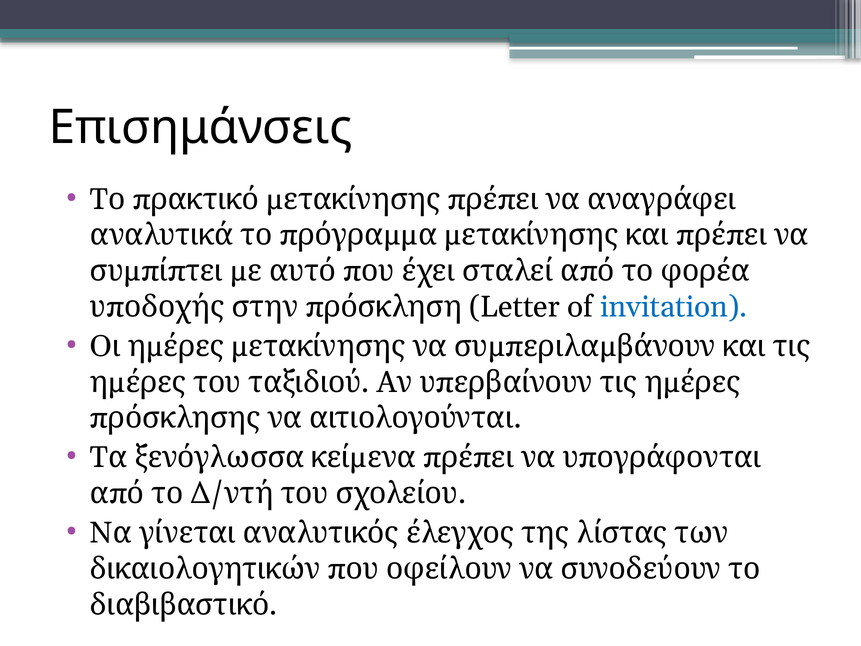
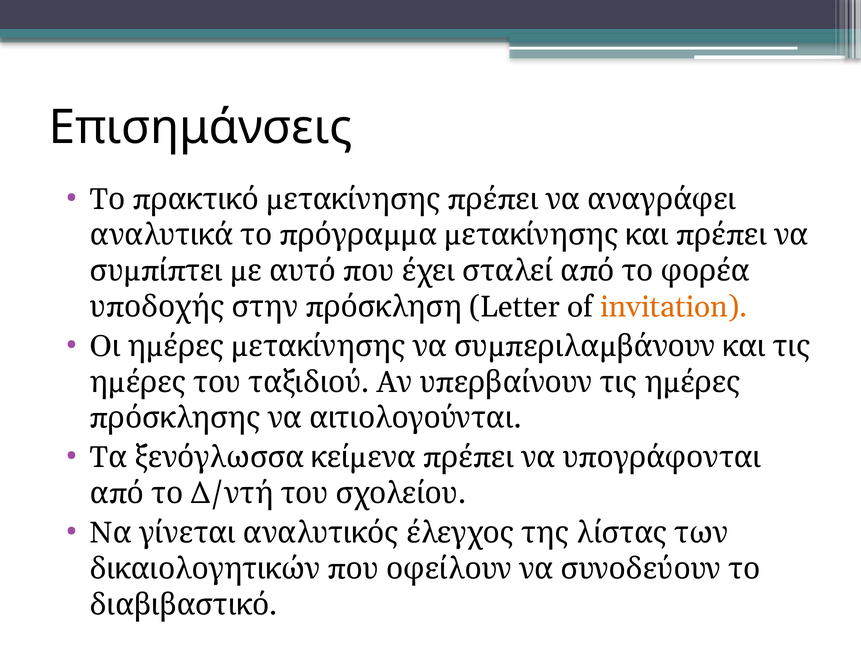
invitation colour: blue -> orange (674, 307)
